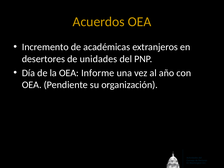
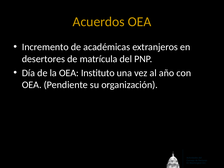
unidades: unidades -> matrícula (99, 59)
Informe: Informe -> Instituto (98, 73)
